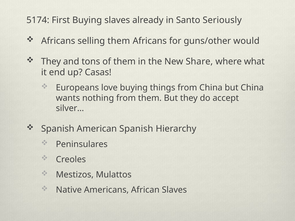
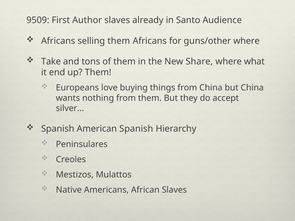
5174: 5174 -> 9509 (38, 20)
First Buying: Buying -> Author (87, 20)
Seriously: Seriously -> Audience (222, 20)
guns/other would: would -> where (246, 41)
They: They -> Take (51, 62)
up Casas: Casas -> Them (98, 72)
